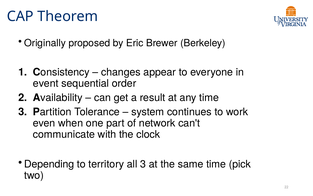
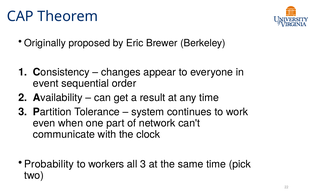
Depending: Depending -> Probability (49, 164)
territory: territory -> workers (106, 164)
